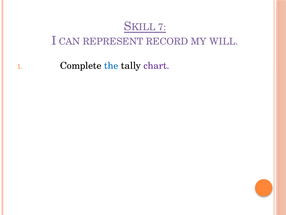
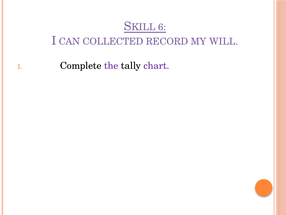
7: 7 -> 6 (162, 27)
REPRESENT: REPRESENT -> COLLECTED (113, 41)
the colour: blue -> purple (111, 66)
